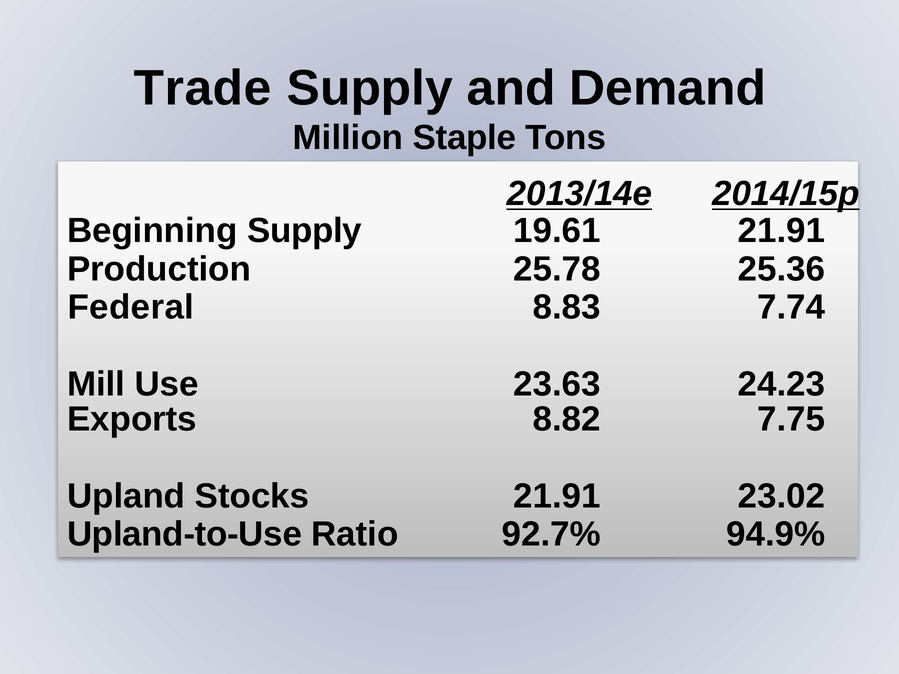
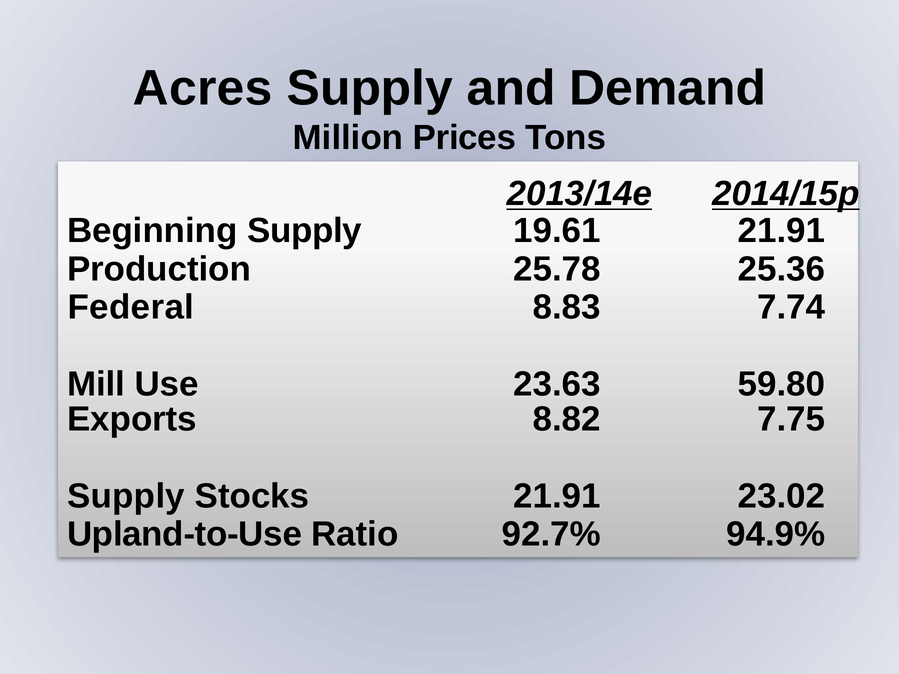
Trade: Trade -> Acres (203, 88)
Staple: Staple -> Prices (464, 138)
24.23: 24.23 -> 59.80 (782, 385)
Upland: Upland -> Supply (126, 496)
